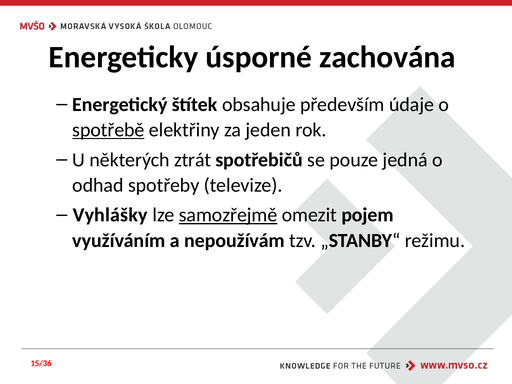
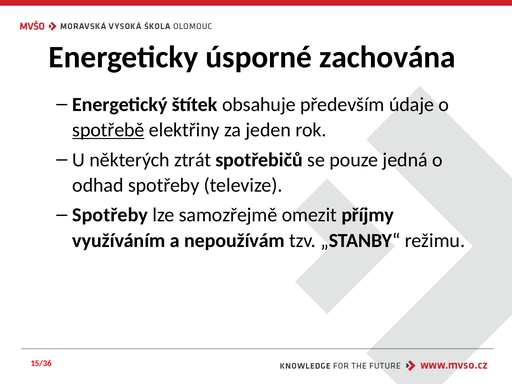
Vyhlášky: Vyhlášky -> Spotřeby (110, 215)
samozřejmě underline: present -> none (228, 215)
pojem: pojem -> příjmy (368, 215)
